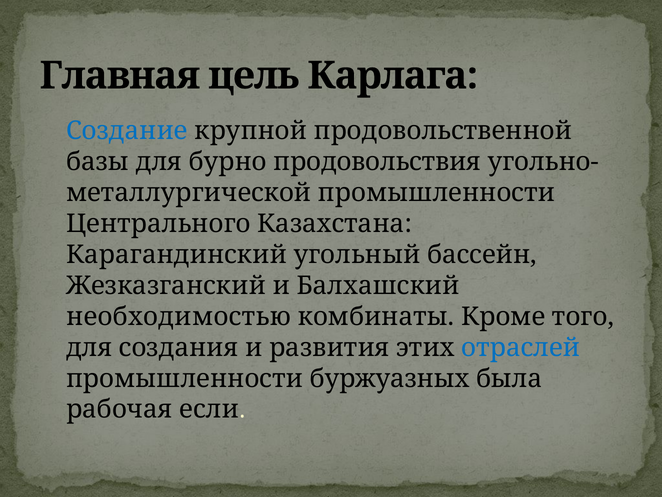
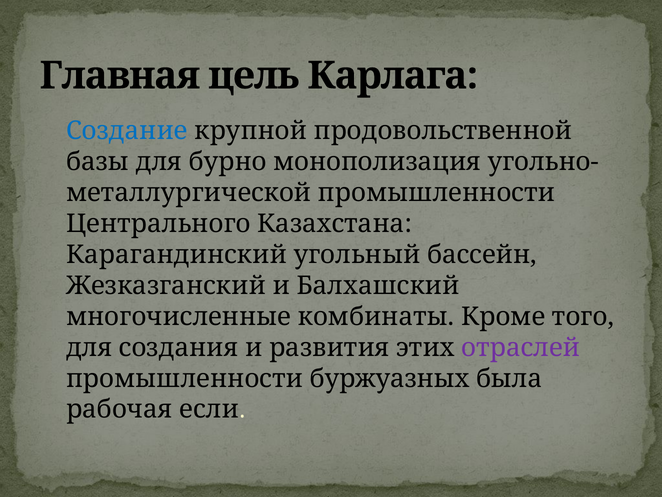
продовольствия: продовольствия -> монополизация (377, 162)
необходимостью: необходимостью -> многочисленные (179, 316)
отраслей colour: blue -> purple (521, 347)
